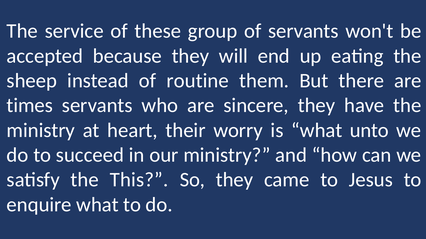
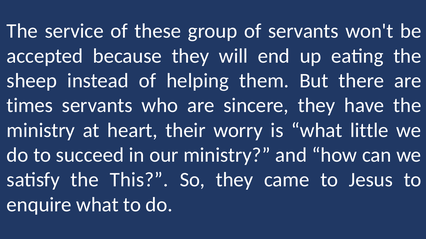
routine: routine -> helping (198, 81)
unto: unto -> little (369, 131)
